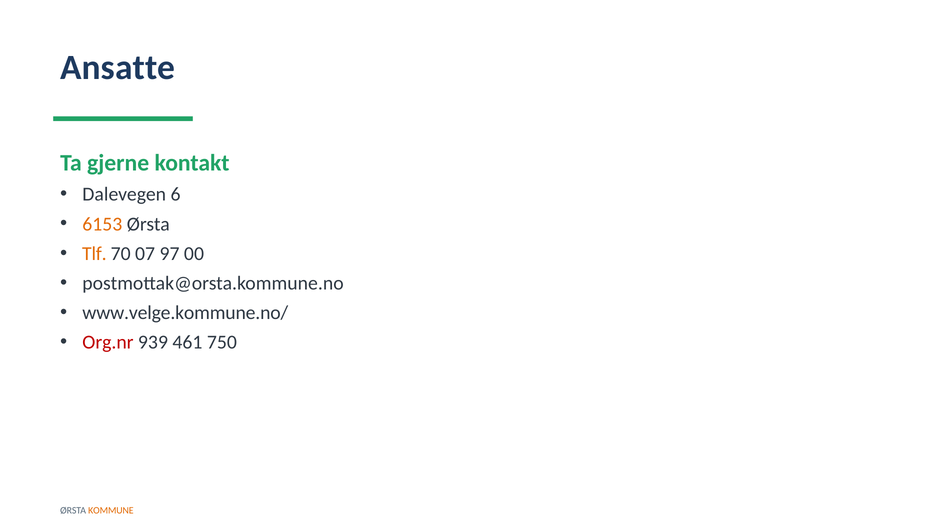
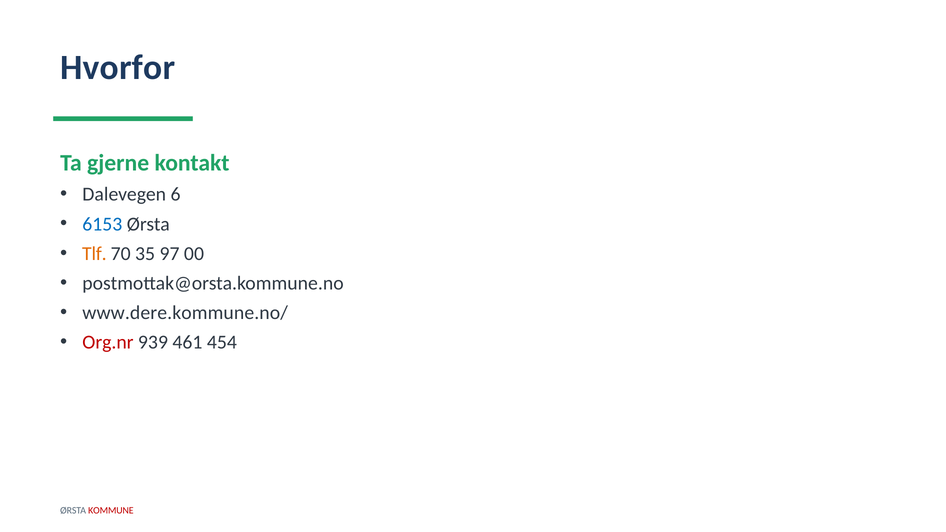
Ansatte: Ansatte -> Hvorfor (118, 68)
6153 colour: orange -> blue (102, 224)
07: 07 -> 35 (145, 254)
www.velge.kommune.no/: www.velge.kommune.no/ -> www.dere.kommune.no/ (185, 313)
750: 750 -> 454 (222, 342)
KOMMUNE colour: orange -> red (111, 511)
